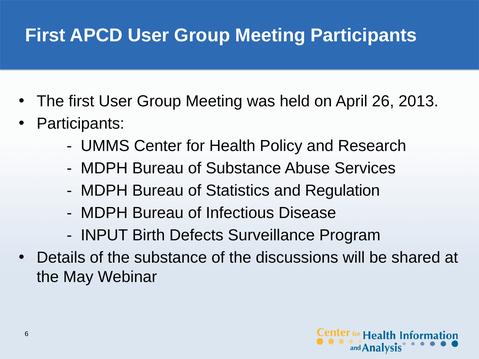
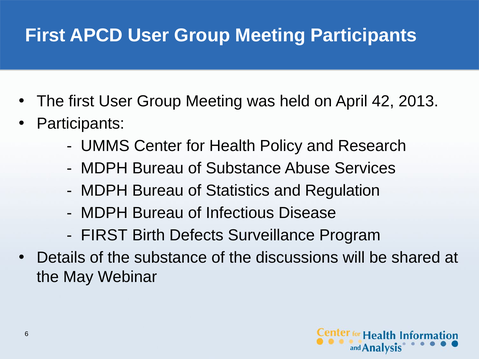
26: 26 -> 42 (383, 101)
INPUT: INPUT -> FIRST (104, 235)
